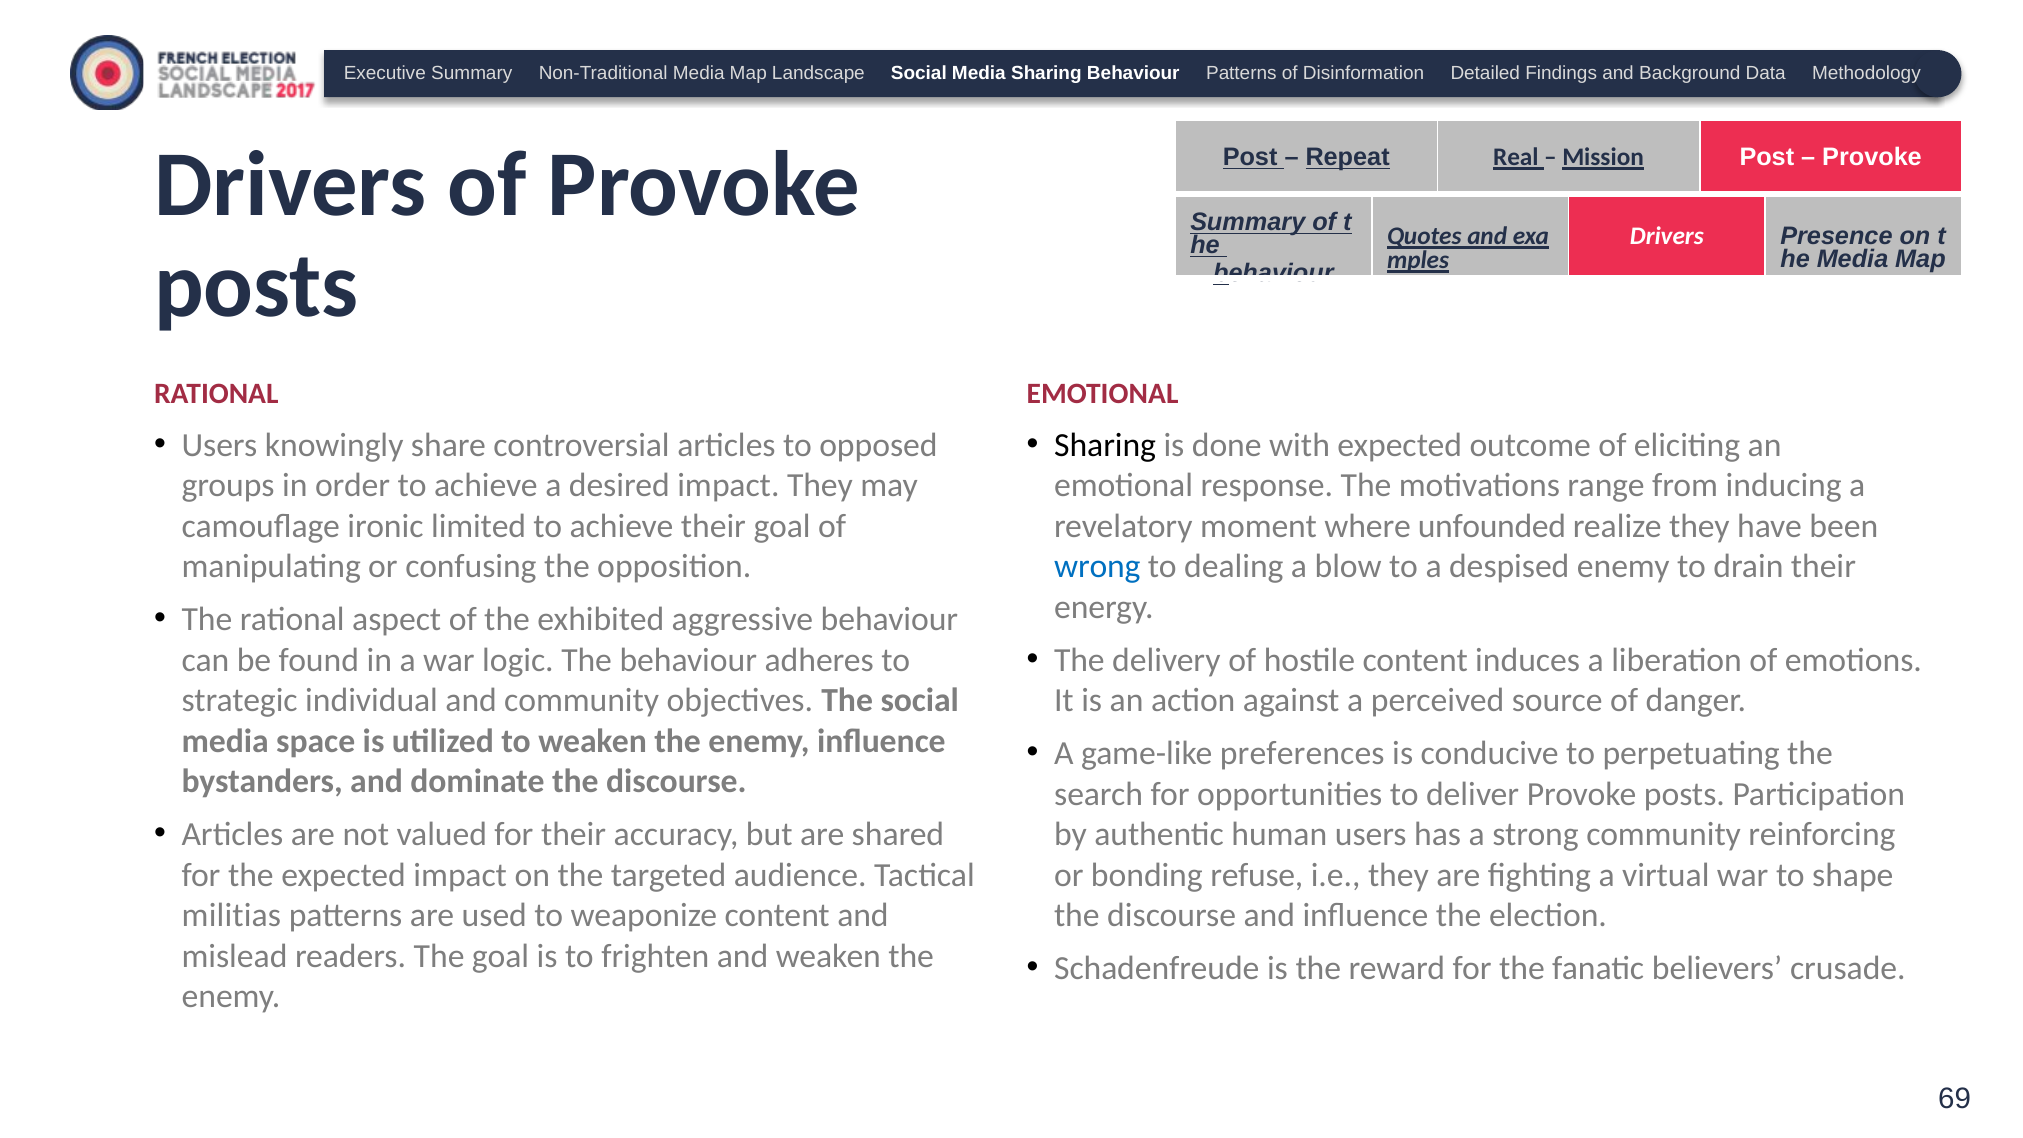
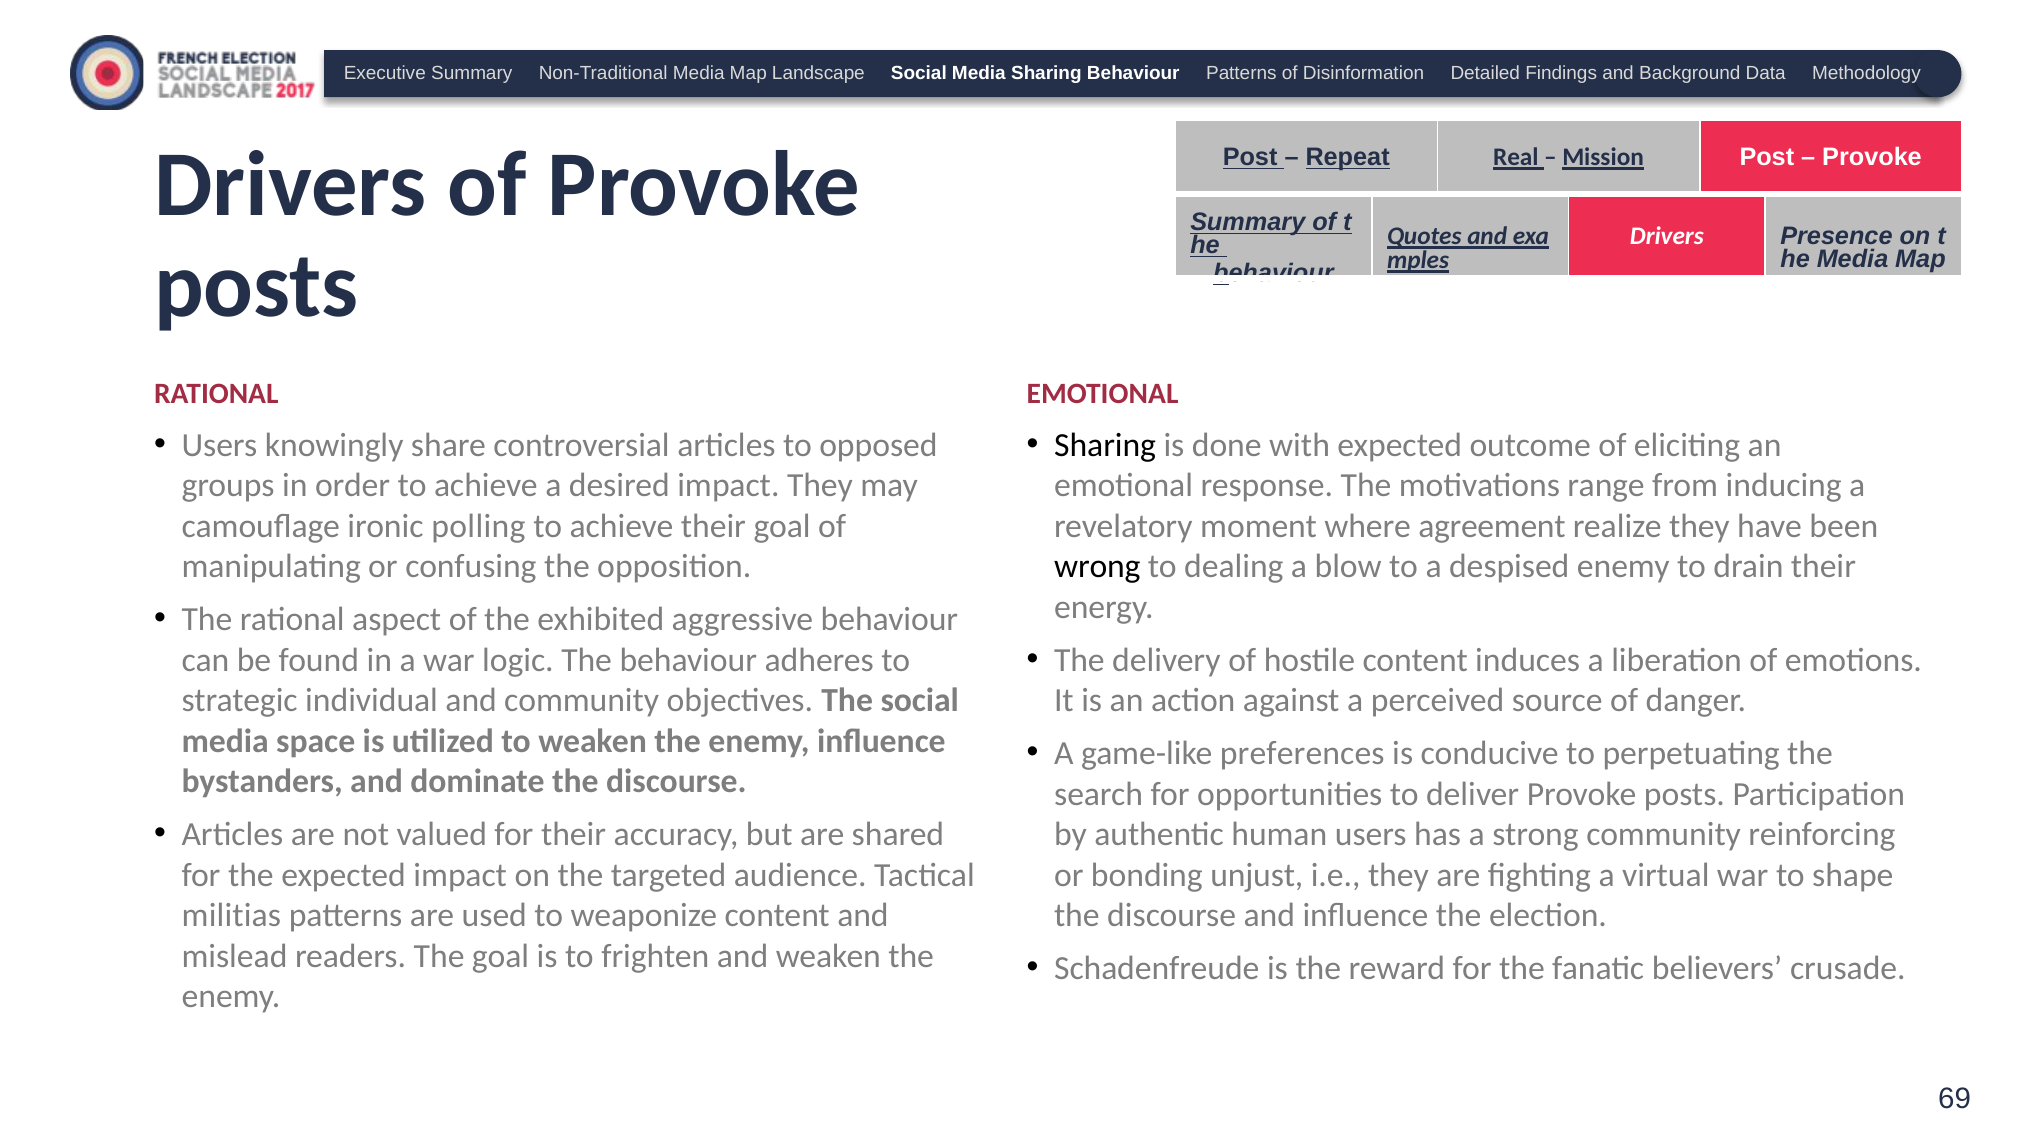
limited: limited -> polling (478, 526)
unfounded: unfounded -> agreement (1492, 526)
wrong colour: blue -> black (1097, 567)
refuse: refuse -> unjust (1257, 875)
